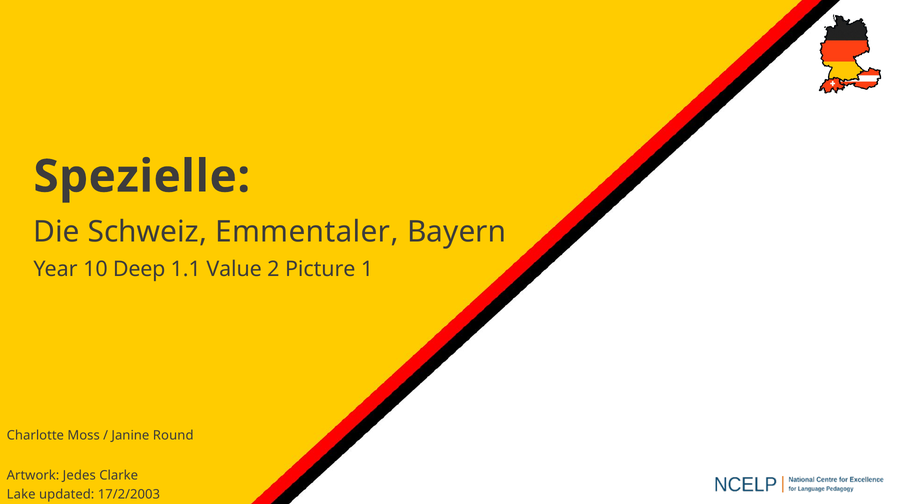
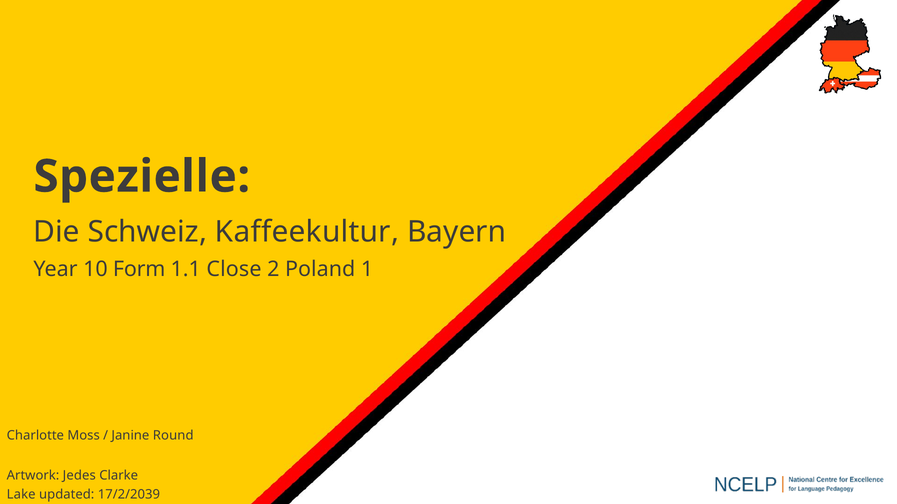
Emmentaler: Emmentaler -> Kaffeekultur (307, 232)
Deep: Deep -> Form (139, 270)
Value: Value -> Close (234, 270)
Picture: Picture -> Poland (320, 270)
17/2/2003: 17/2/2003 -> 17/2/2039 (129, 495)
